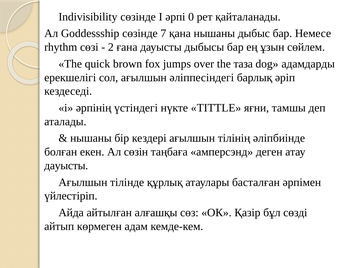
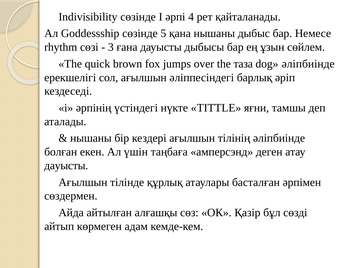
0: 0 -> 4 (191, 17)
7: 7 -> 5 (163, 33)
2: 2 -> 3 (111, 47)
dog адамдарды: адамдарды -> әліпбиінде (308, 64)
сөзін: сөзін -> үшін (136, 152)
үйлестіріп: үйлестіріп -> сөздермен (71, 196)
